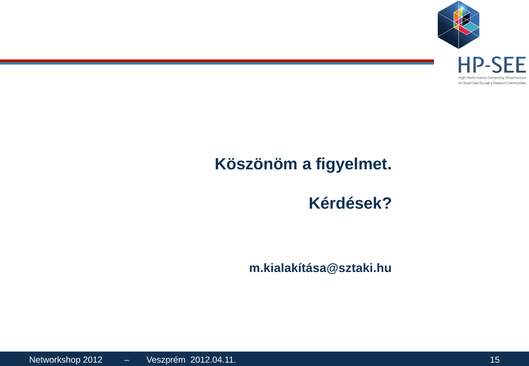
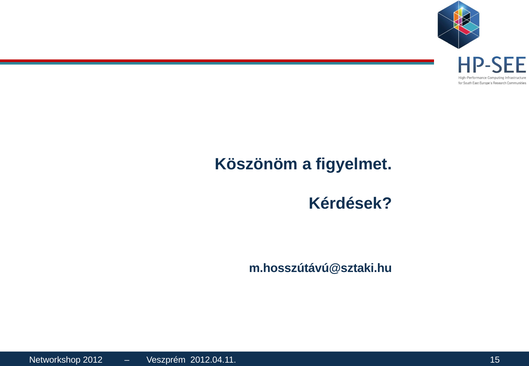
m.kialakítása@sztaki.hu: m.kialakítása@sztaki.hu -> m.hosszútávú@sztaki.hu (320, 268)
